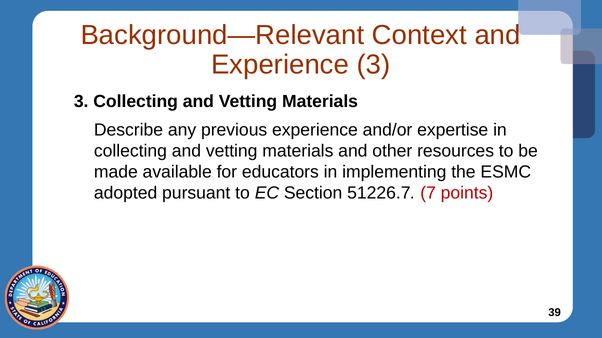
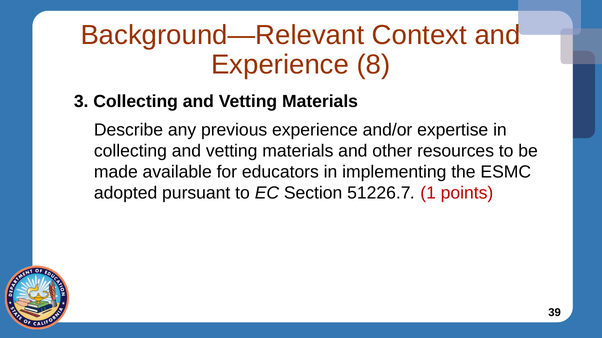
Experience 3: 3 -> 8 (374, 65)
7: 7 -> 1 (428, 194)
